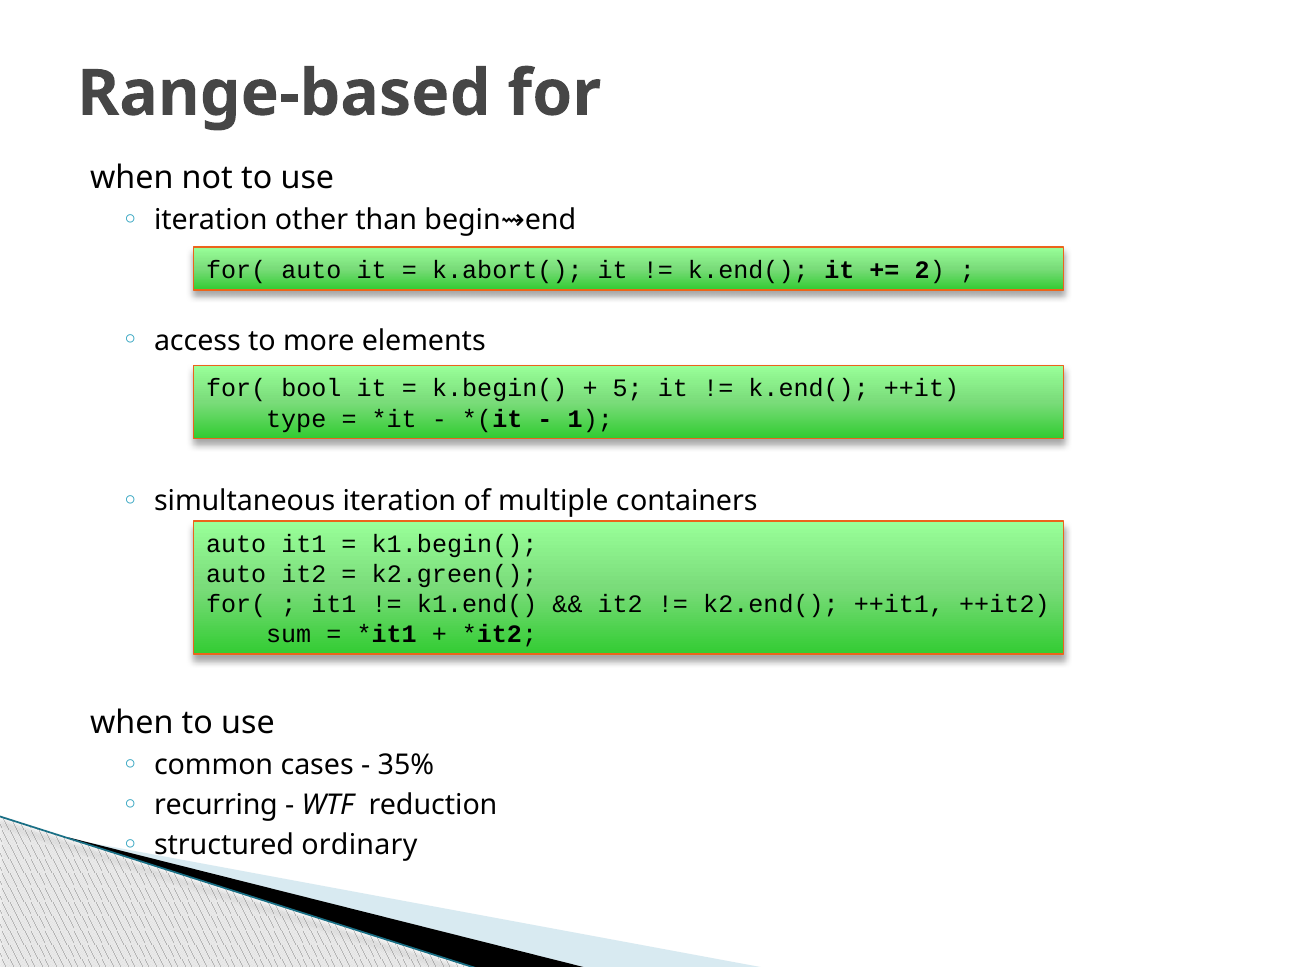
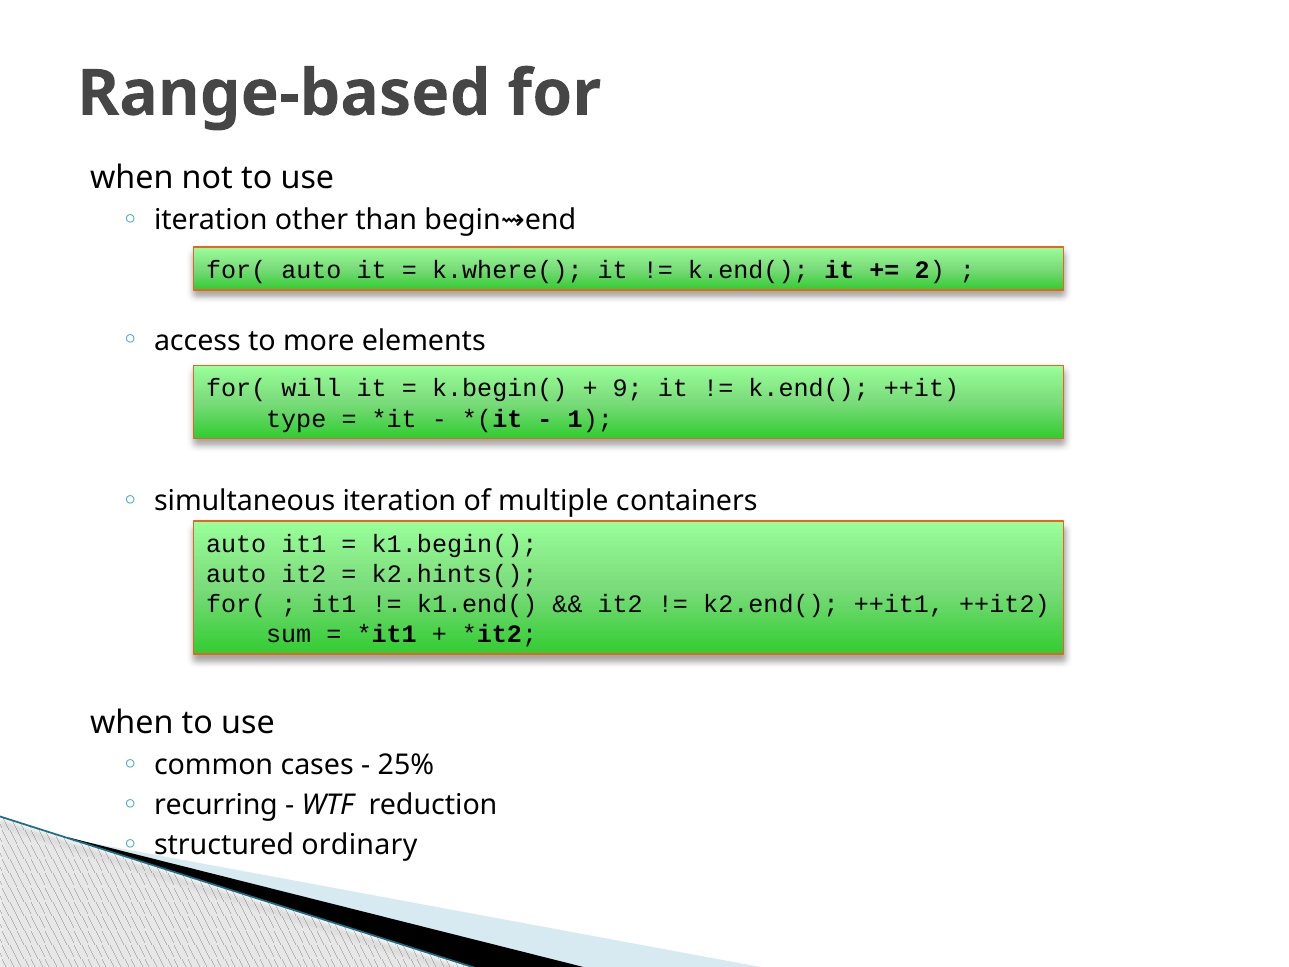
k.abort(: k.abort( -> k.where( (507, 270)
bool: bool -> will (311, 389)
5: 5 -> 9 (628, 389)
k2.green(: k2.green( -> k2.hints( (455, 574)
35%: 35% -> 25% (406, 765)
